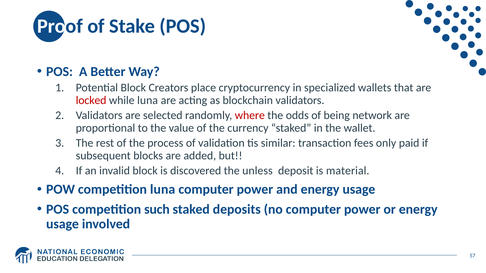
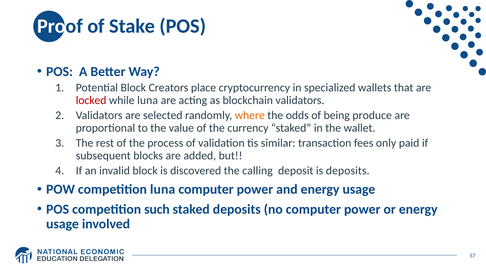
where colour: red -> orange (250, 116)
network: network -> produce (372, 116)
unless: unless -> calling (258, 171)
is material: material -> deposits (348, 171)
